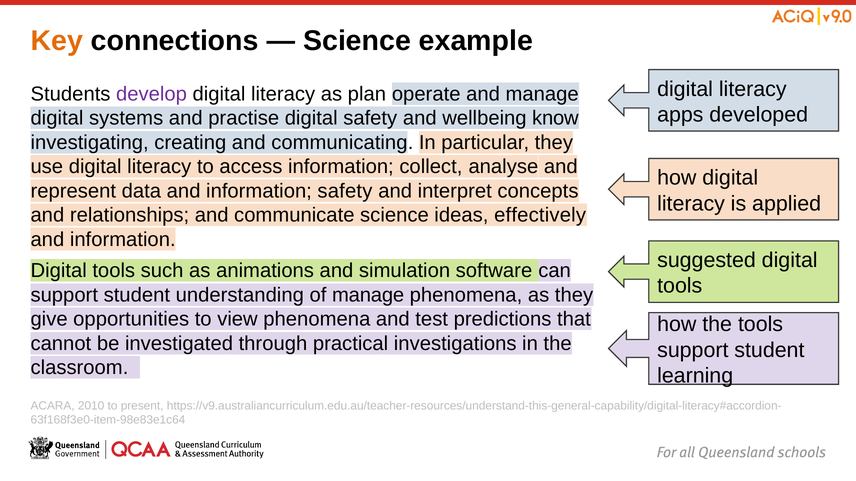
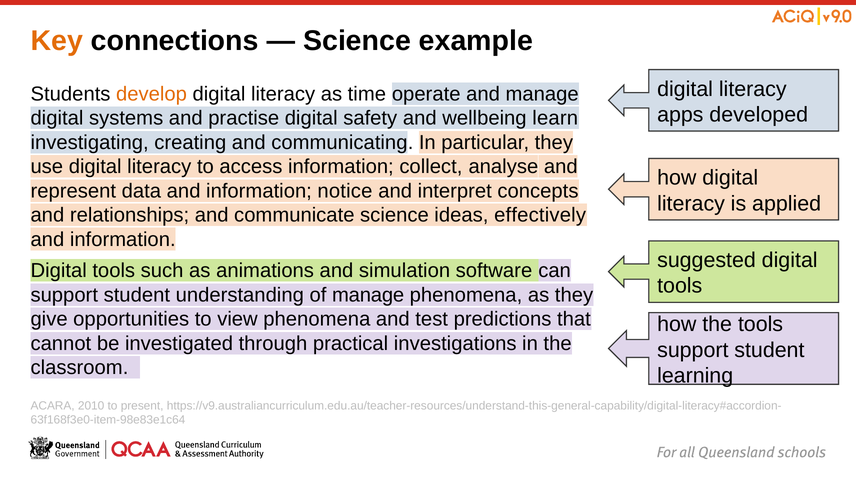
develop colour: purple -> orange (151, 94)
plan: plan -> time (367, 94)
know: know -> learn (555, 118)
information safety: safety -> notice (345, 191)
